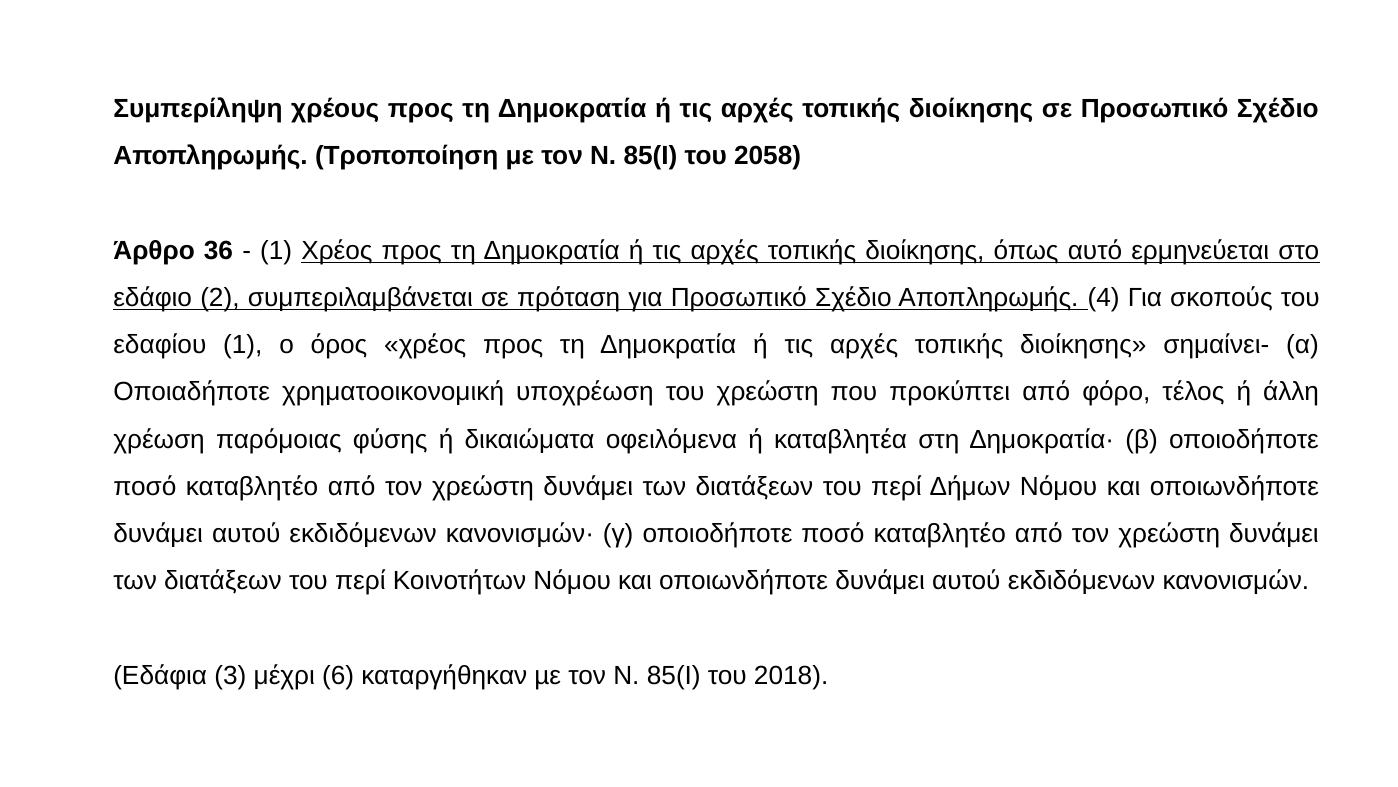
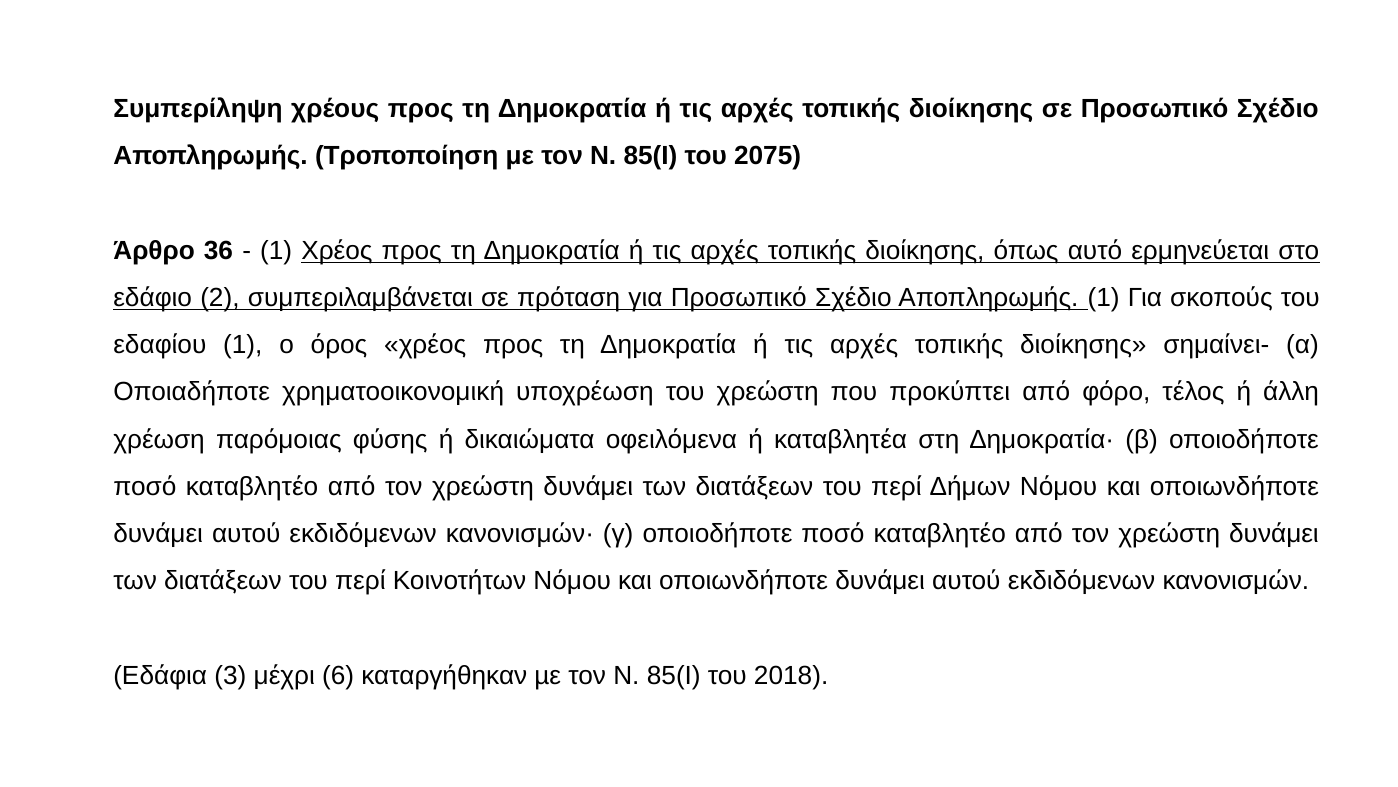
2058: 2058 -> 2075 (768, 156)
Αποπληρωμής 4: 4 -> 1 (1104, 298)
